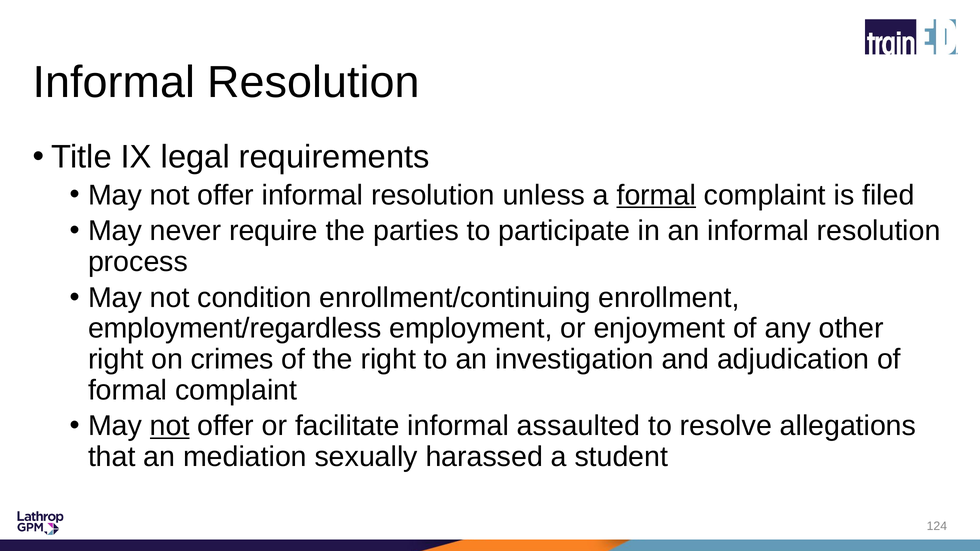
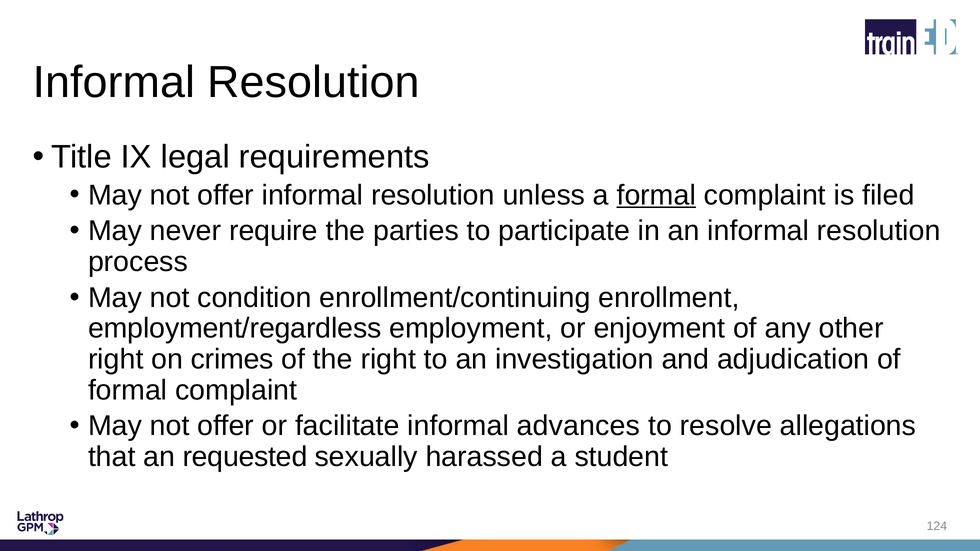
not underline: present -> none (170, 426)
assaulted: assaulted -> advances (579, 426)
mediation: mediation -> requested (245, 457)
